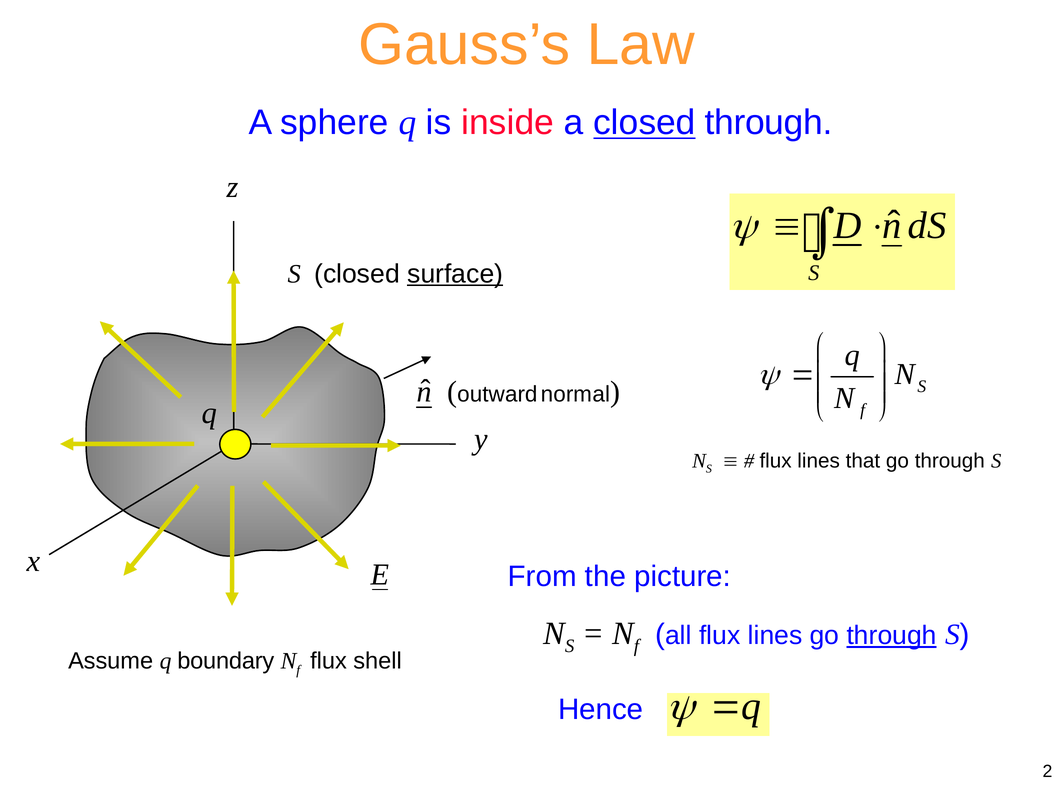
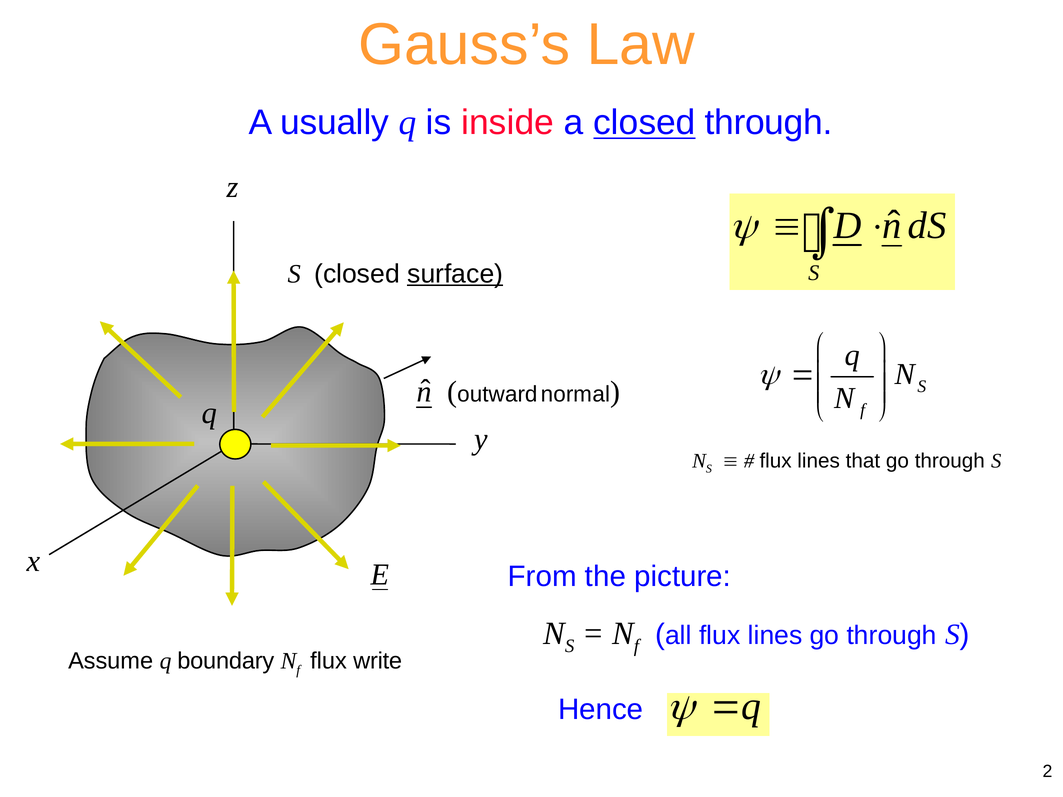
sphere: sphere -> usually (335, 123)
through underline: present -> none (892, 636)
shell: shell -> write (378, 661)
